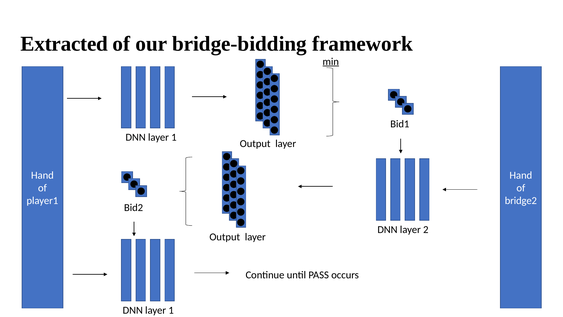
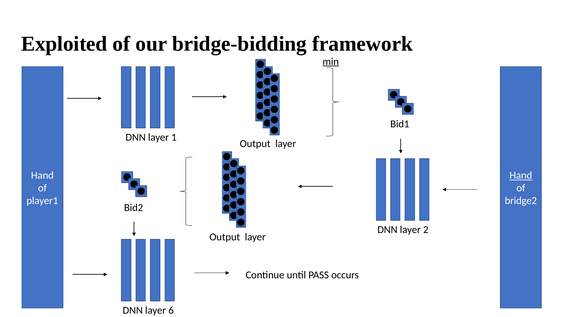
Extracted: Extracted -> Exploited (64, 44)
Hand underline: none -> present (521, 175)
1: 1 -> 6 (171, 310)
